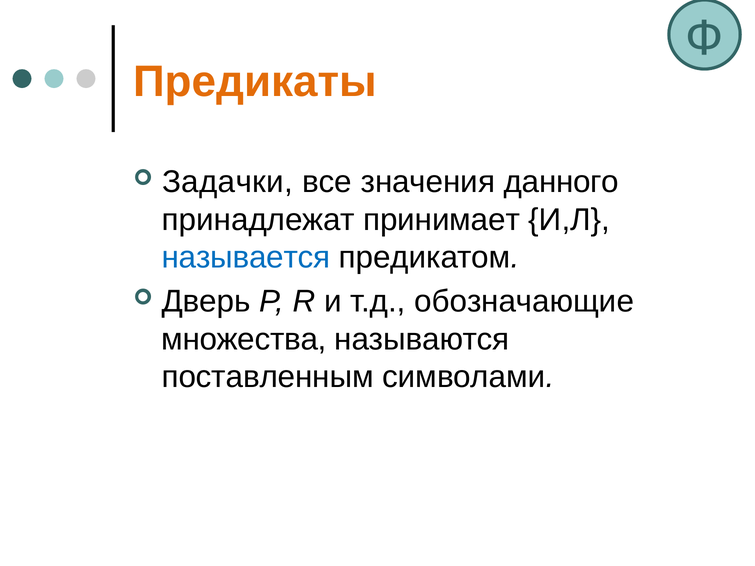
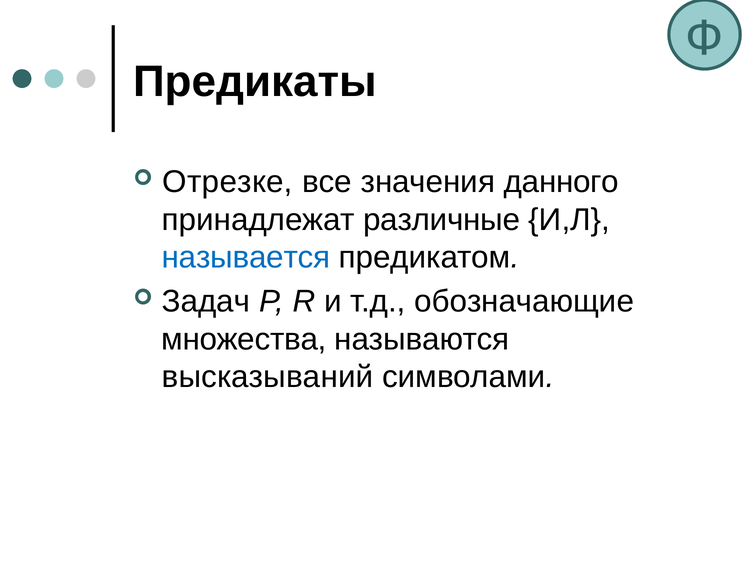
Предикаты colour: orange -> black (255, 82)
Задачки: Задачки -> Отрезке (228, 182)
принимает: принимает -> различные (442, 220)
Дверь: Дверь -> Задач (206, 302)
поставленным: поставленным -> высказываний (268, 377)
